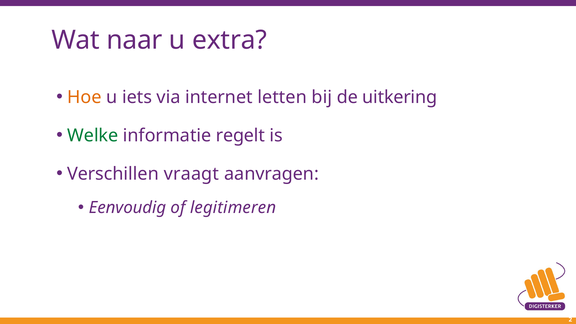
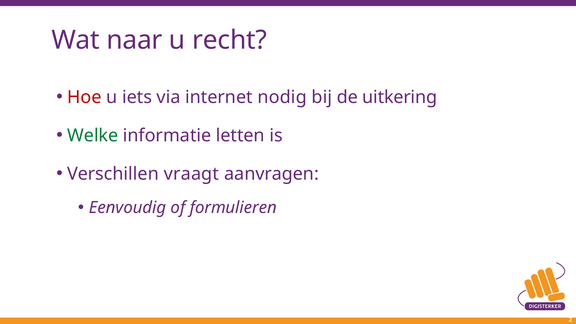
extra: extra -> recht (230, 40)
Hoe colour: orange -> red (84, 97)
letten: letten -> nodig (282, 97)
regelt: regelt -> letten (240, 135)
legitimeren: legitimeren -> formulieren (233, 208)
